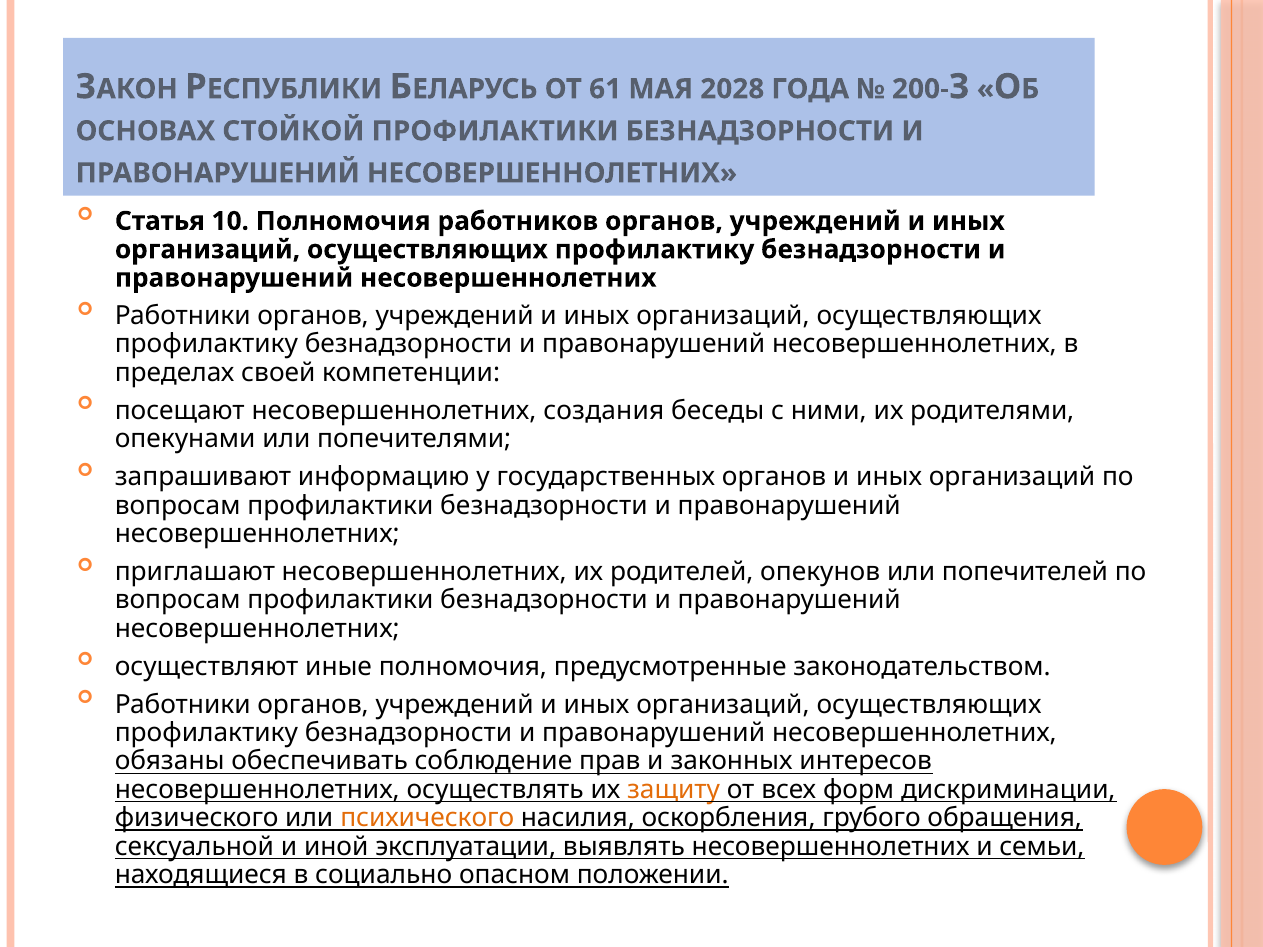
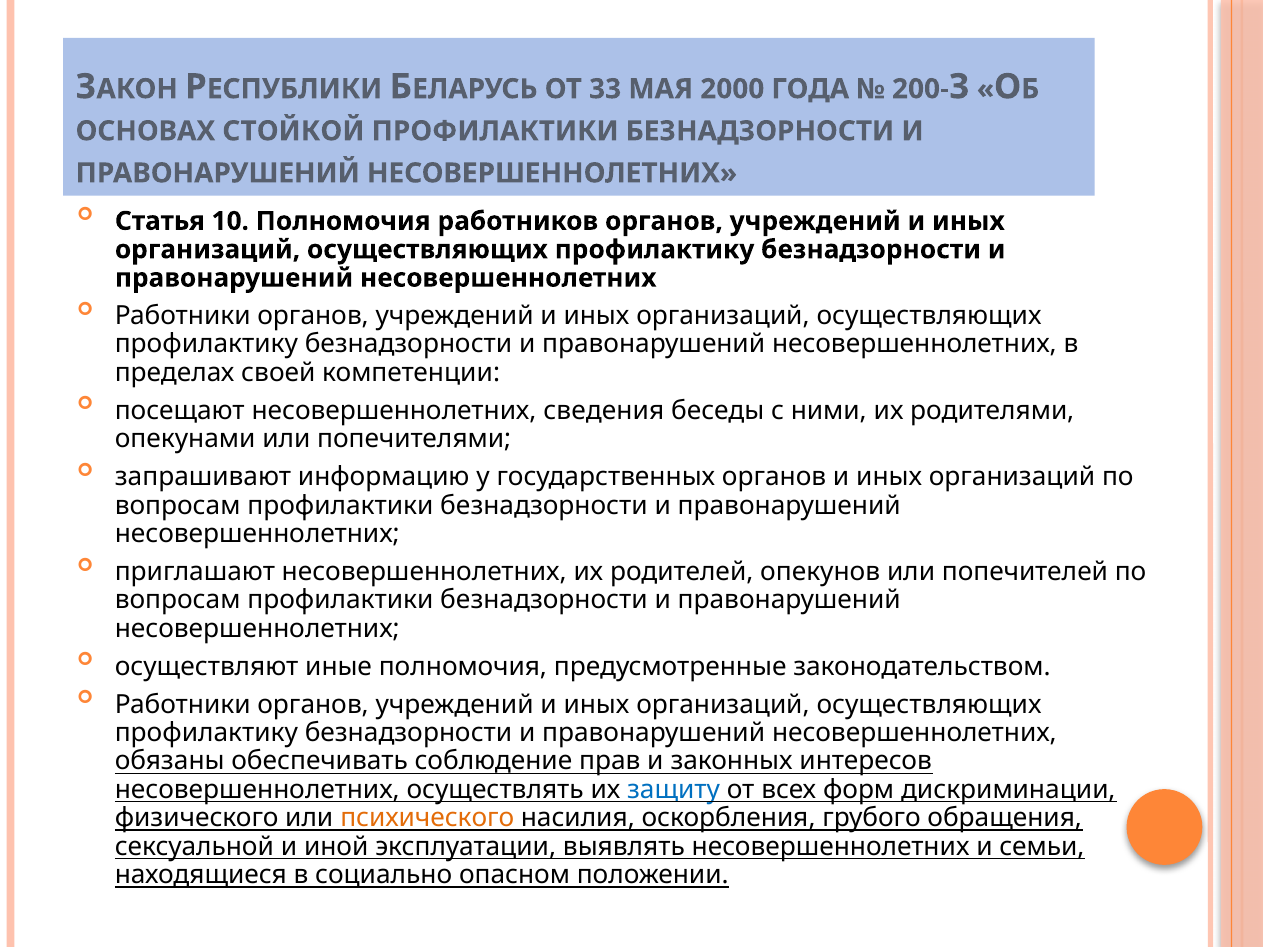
61: 61 -> 33 (605, 89)
2028: 2028 -> 2000 (732, 89)
создания: создания -> сведения (604, 411)
защиту colour: orange -> blue (674, 790)
